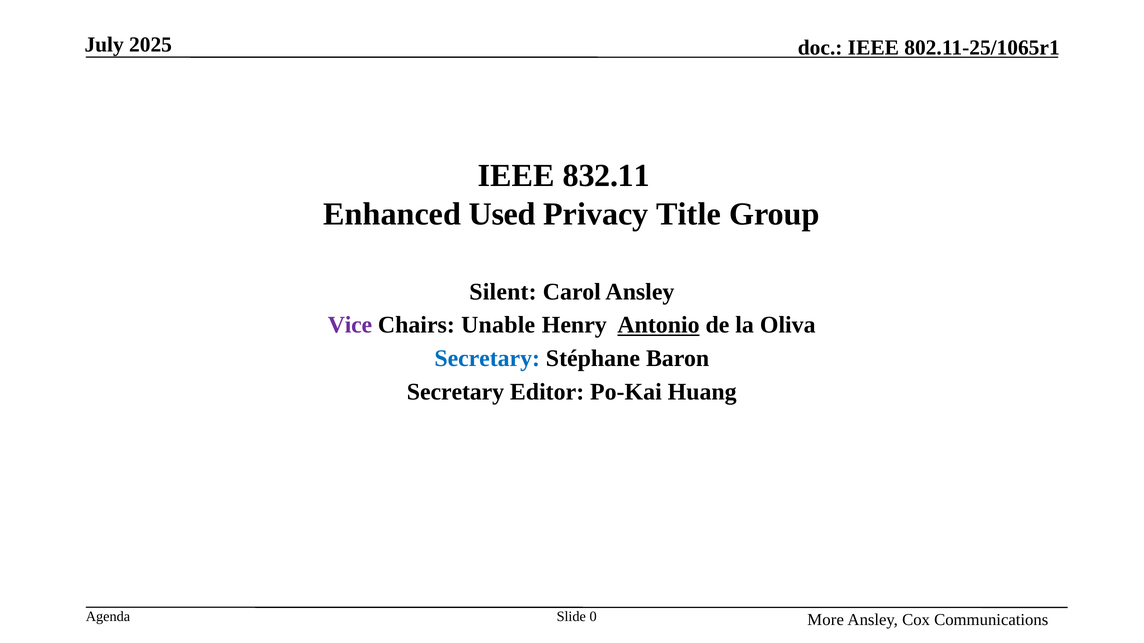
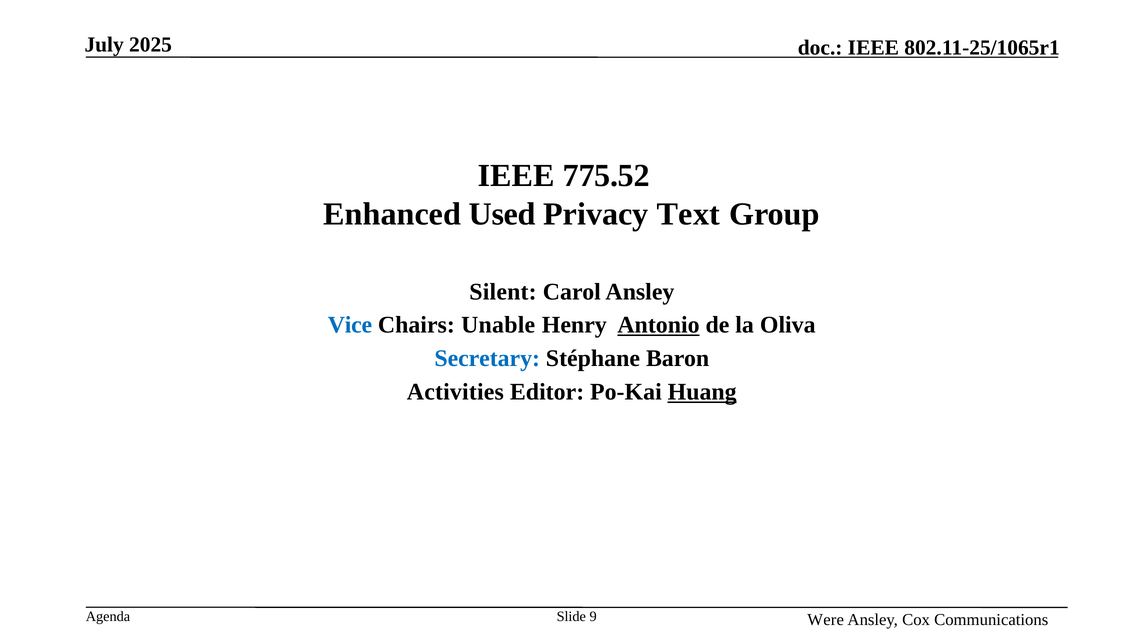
832.11: 832.11 -> 775.52 (606, 176)
Title: Title -> Text (688, 215)
Vice colour: purple -> blue (350, 325)
Secretary: Secretary -> Activities (455, 392)
Huang underline: none -> present (702, 392)
0: 0 -> 9 (593, 617)
More: More -> Were (826, 620)
